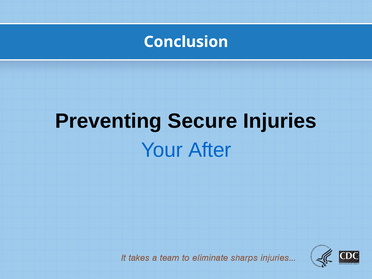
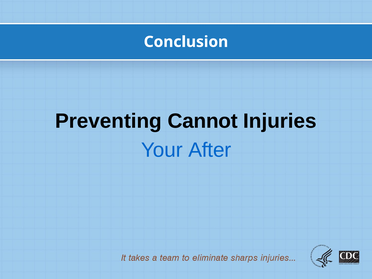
Secure: Secure -> Cannot (203, 121)
